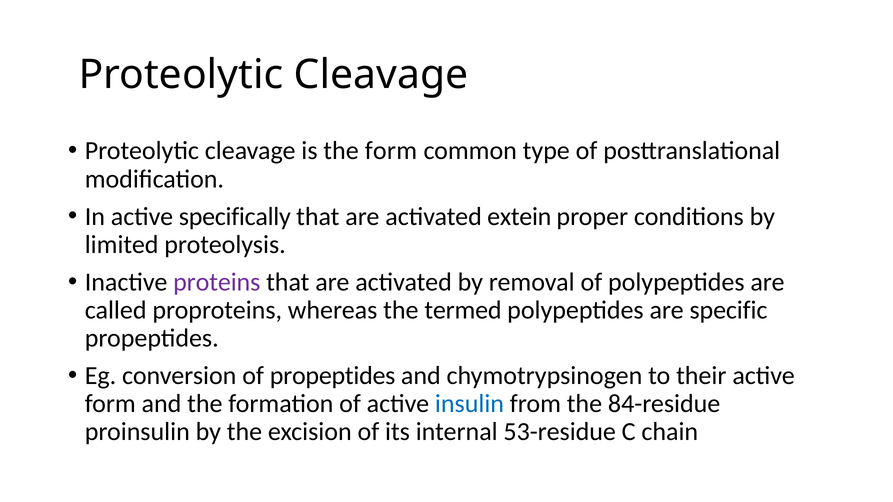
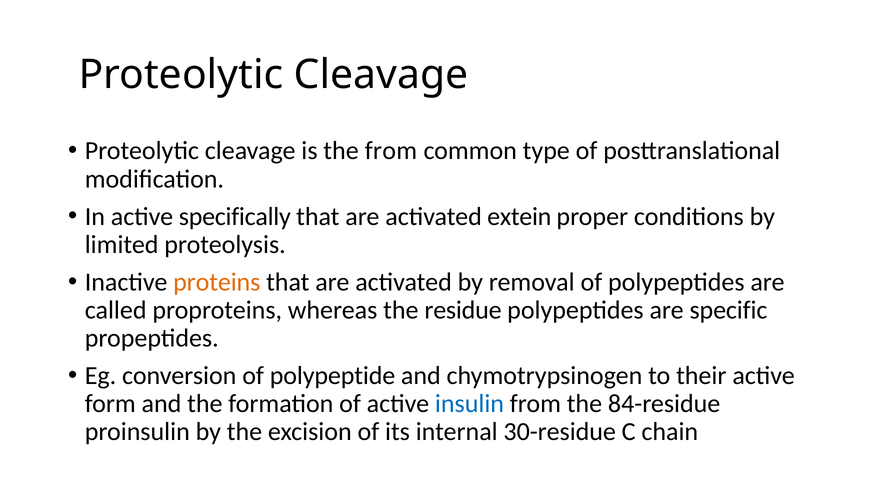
the form: form -> from (391, 151)
proteins colour: purple -> orange (217, 282)
termed: termed -> residue (463, 310)
of propeptides: propeptides -> polypeptide (333, 376)
53-residue: 53-residue -> 30-residue (560, 432)
